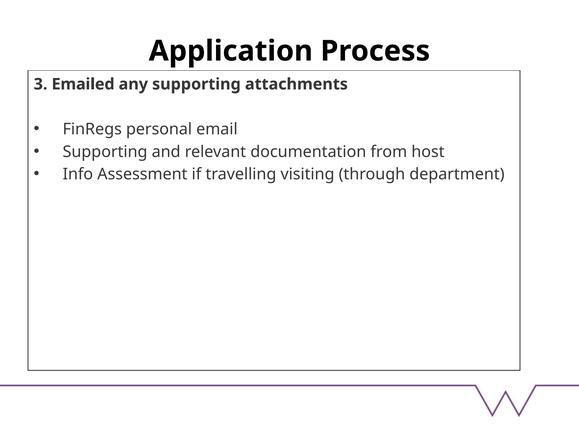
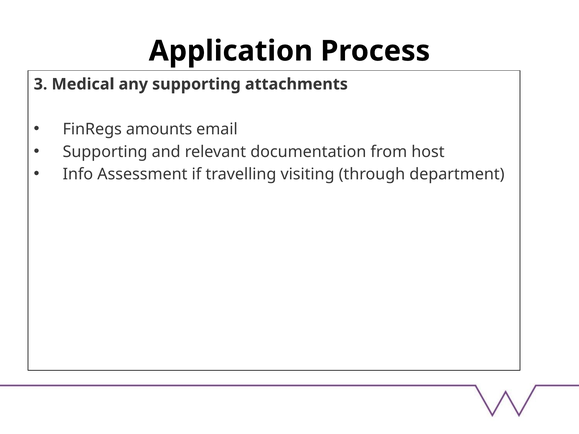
Emailed: Emailed -> Medical (83, 84)
personal: personal -> amounts (159, 129)
